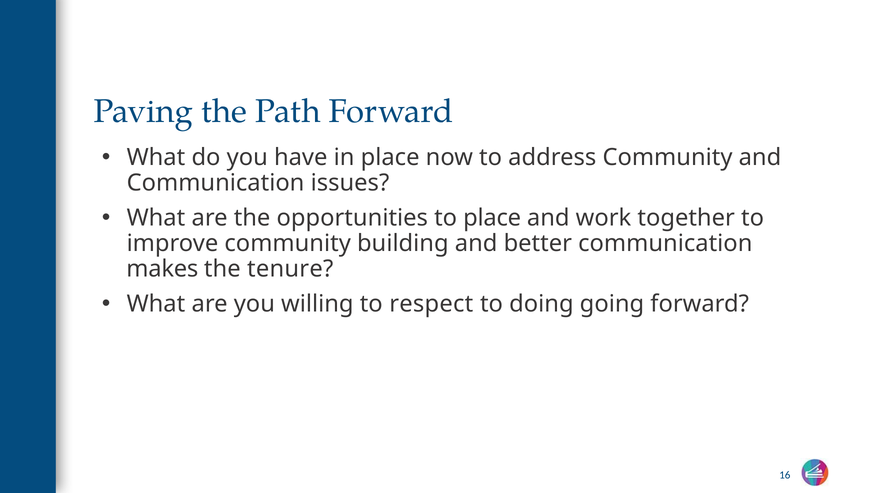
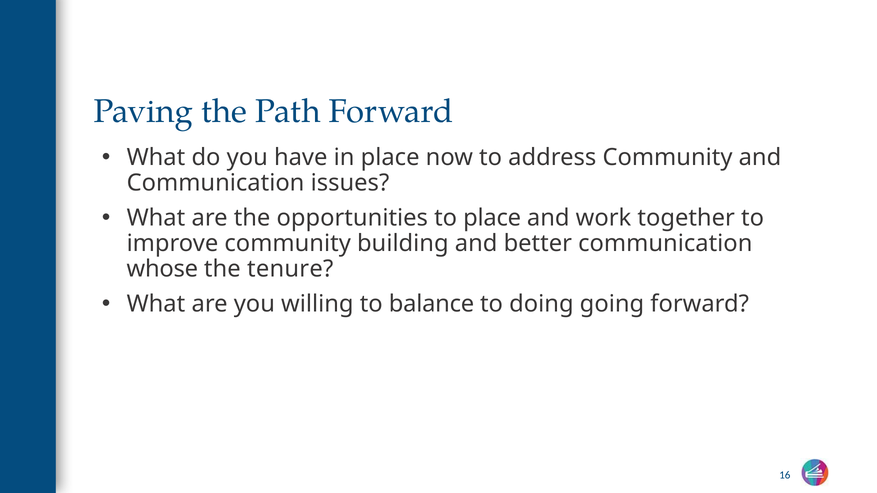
makes: makes -> whose (162, 269)
respect: respect -> balance (432, 304)
